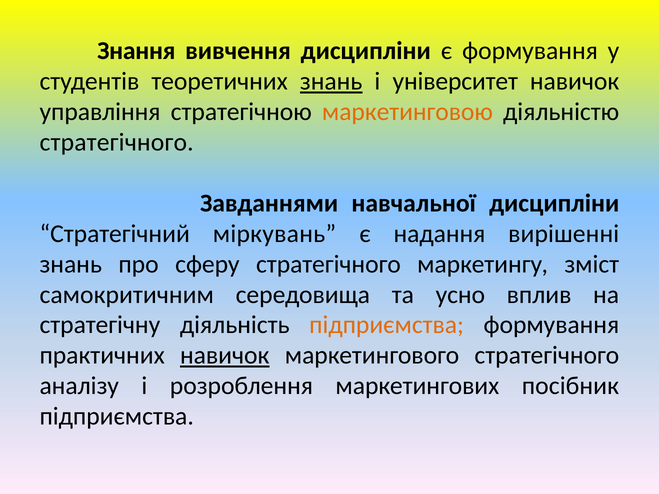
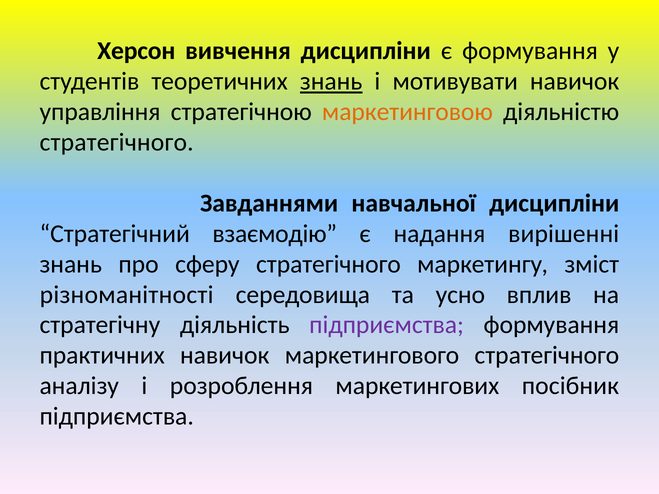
Знання: Знання -> Херсон (136, 51)
університет: університет -> мотивувати (455, 82)
міркувань: міркувань -> взаємодію (275, 234)
самокритичним: самокритичним -> різноманітності (127, 295)
підприємства colour: orange -> purple (387, 325)
навичок underline: present -> none (225, 356)
